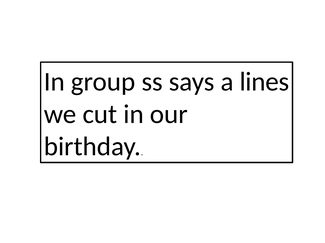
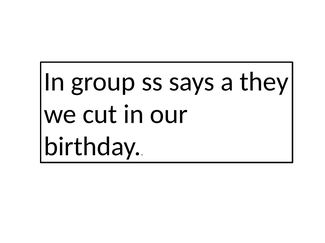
lines: lines -> they (264, 82)
